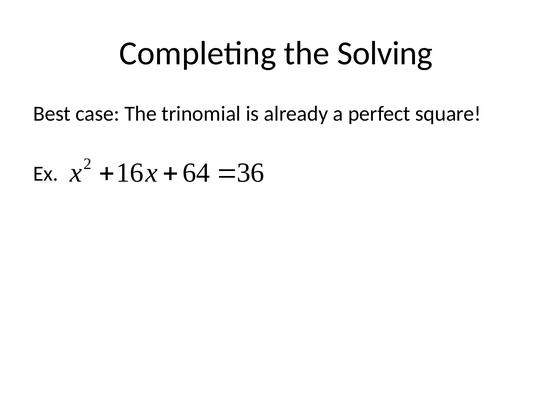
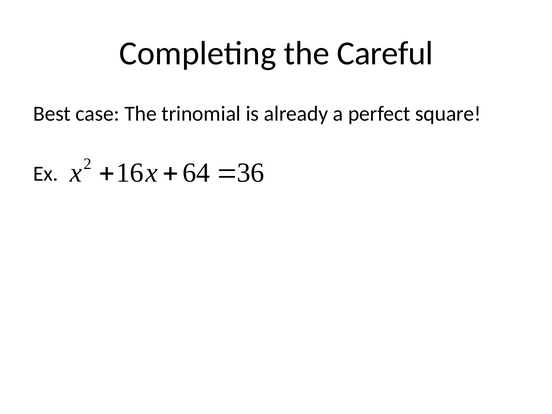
Solving: Solving -> Careful (385, 53)
